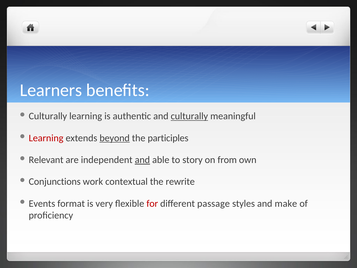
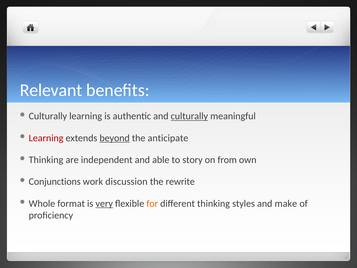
Learners: Learners -> Relevant (51, 90)
participles: participles -> anticipate (168, 138)
Relevant: Relevant -> Thinking (46, 160)
and underline: present -> none (142, 160)
contextual: contextual -> discussion (126, 182)
Events: Events -> Whole (42, 203)
very underline: none -> present (104, 203)
for colour: red -> orange (152, 203)
different passage: passage -> thinking (214, 203)
